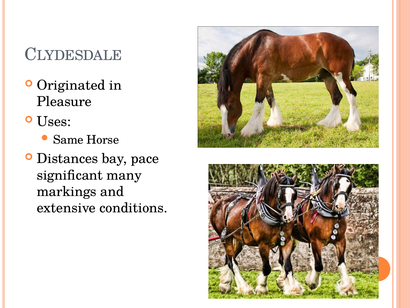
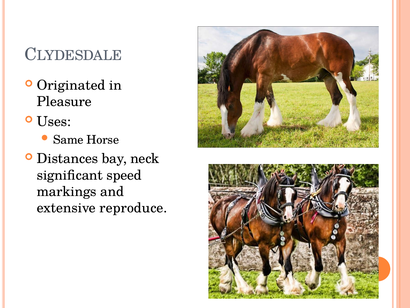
pace: pace -> neck (145, 159)
many: many -> speed (124, 175)
conditions: conditions -> reproduce (134, 208)
